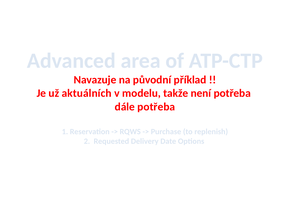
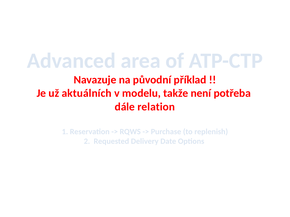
dále potřeba: potřeba -> relation (156, 107)
